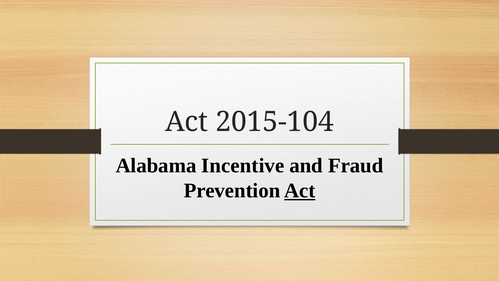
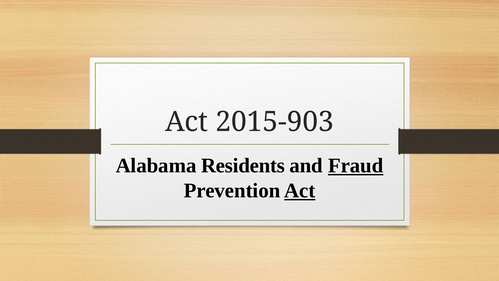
2015-104: 2015-104 -> 2015-903 (275, 122)
Incentive: Incentive -> Residents (243, 165)
Fraud underline: none -> present (356, 165)
